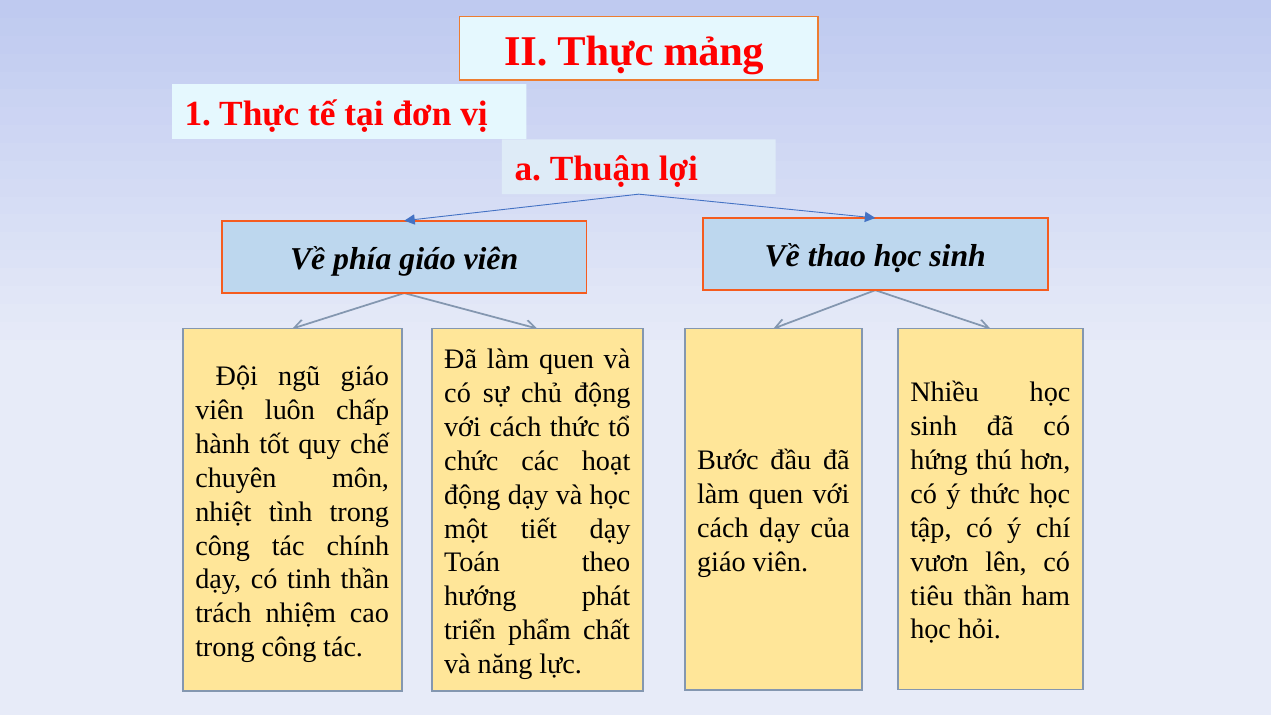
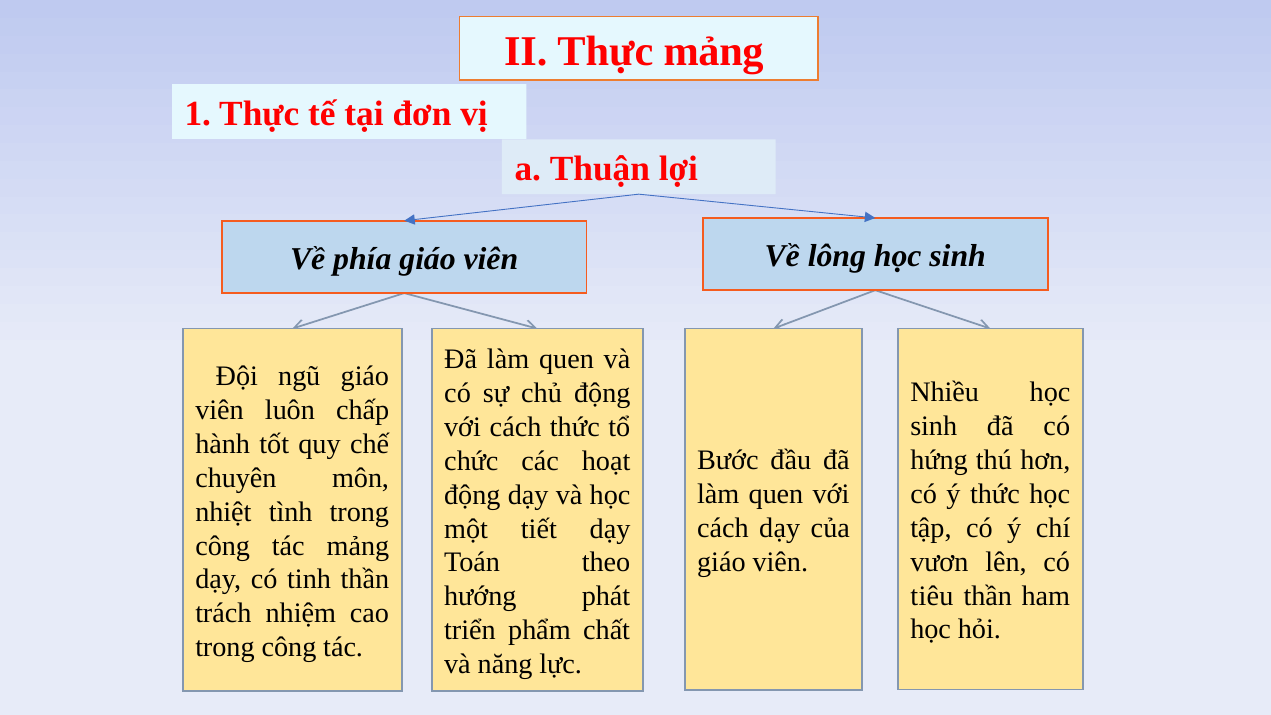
thao: thao -> lông (837, 256)
tác chính: chính -> mảng (358, 546)
